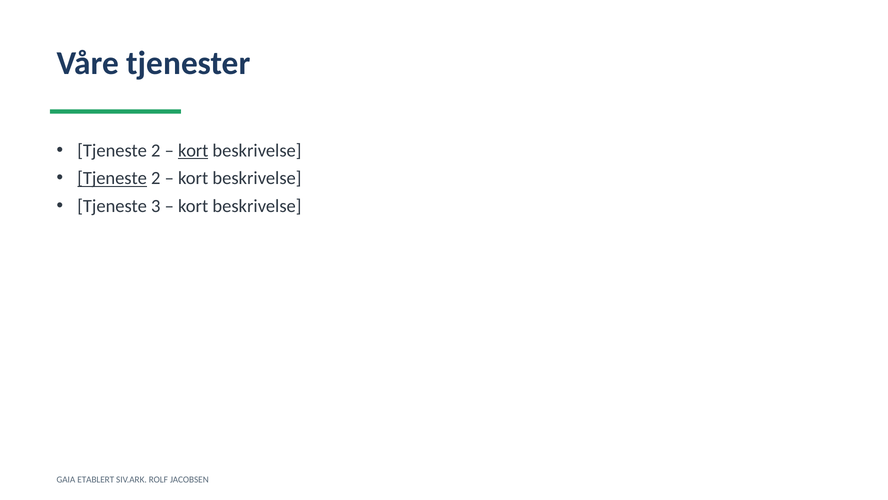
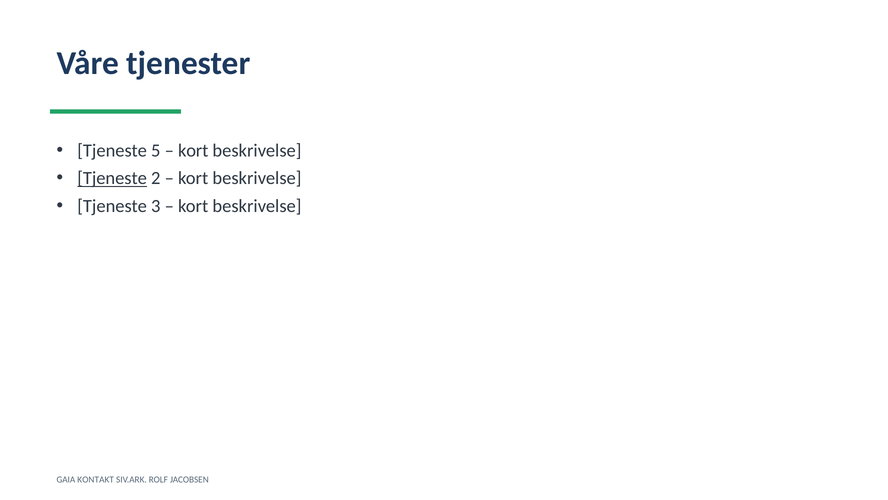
2: 2 -> 5 (156, 150)
kort underline: present -> none (193, 150)
ETABLERT: ETABLERT -> KONTAKT (96, 479)
